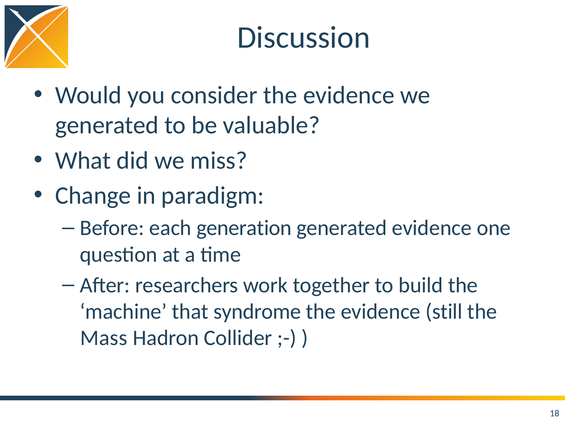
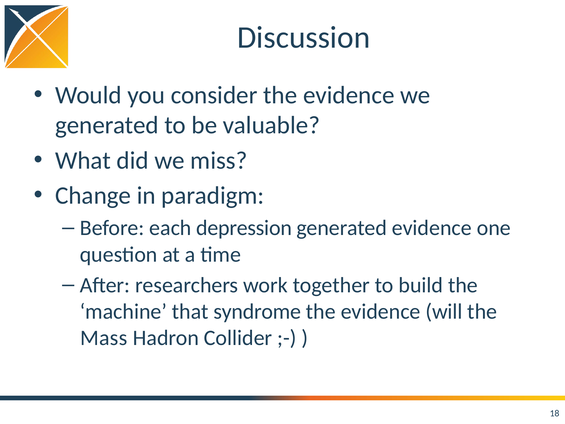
generation: generation -> depression (244, 228)
still: still -> will (444, 311)
